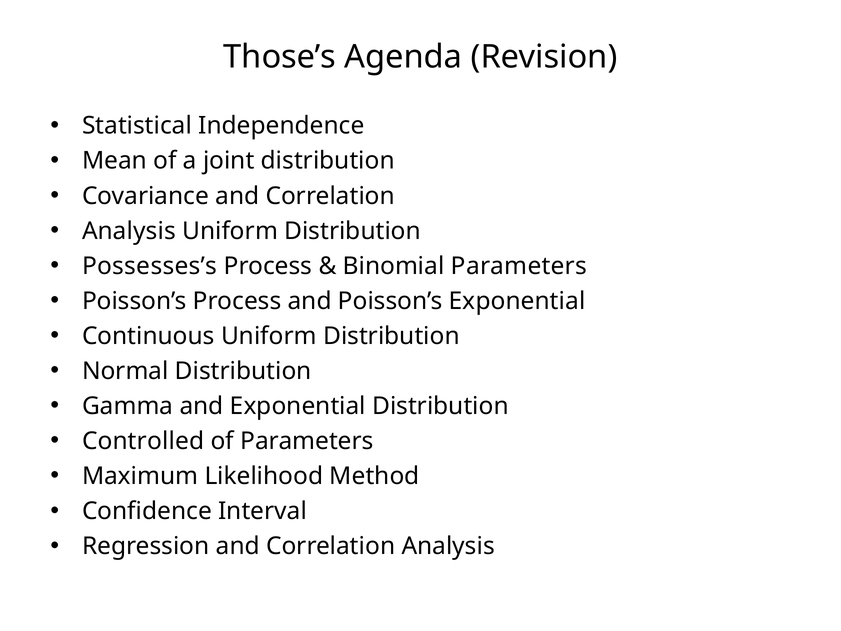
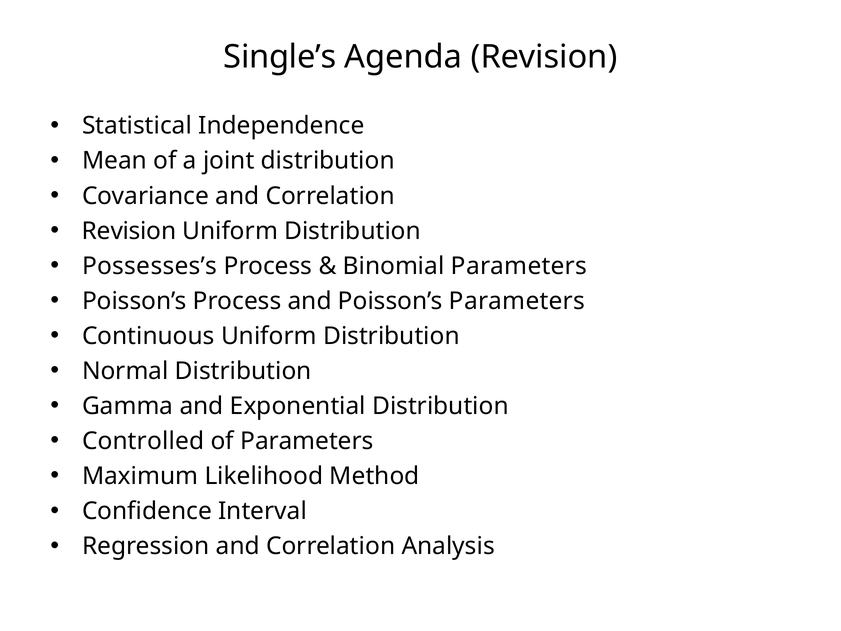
Those’s: Those’s -> Single’s (280, 57)
Analysis: Analysis -> Revision (129, 231)
Poisson’s Exponential: Exponential -> Parameters (517, 301)
